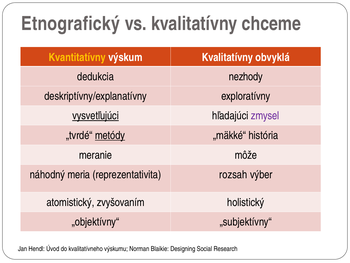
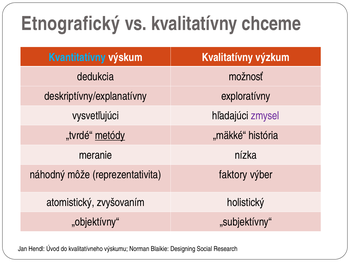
Kvantitatívny colour: yellow -> light blue (77, 57)
obvyklá: obvyklá -> výzkum (273, 57)
nezhody: nezhody -> možnosť (246, 76)
vysvetľujúci underline: present -> none (96, 116)
môže: môže -> nízka (246, 155)
meria: meria -> môže (79, 174)
rozsah: rozsah -> faktory (233, 174)
